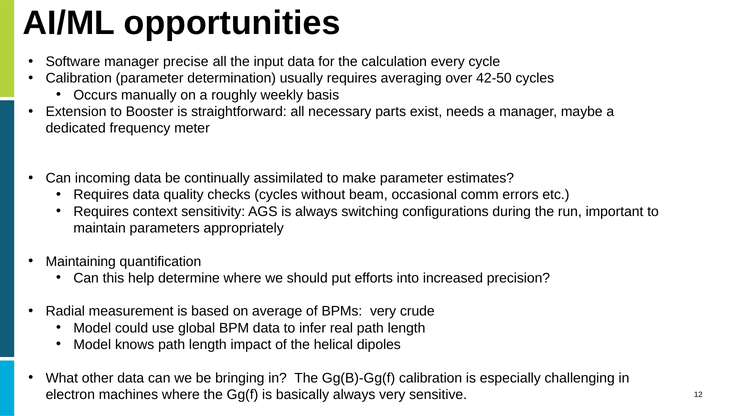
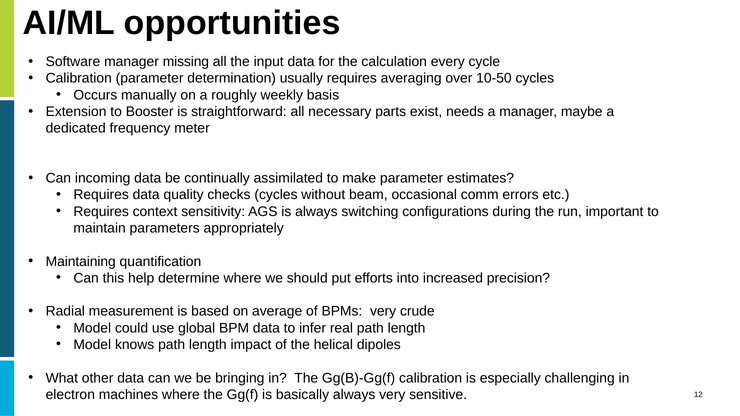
precise: precise -> missing (186, 62)
42-50: 42-50 -> 10-50 (494, 78)
